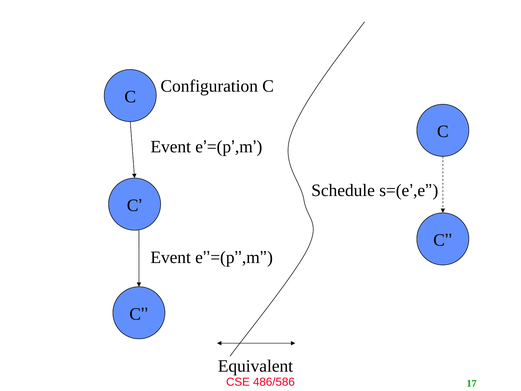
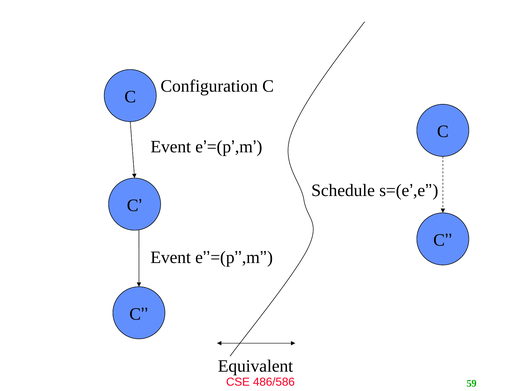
17: 17 -> 59 (472, 383)
